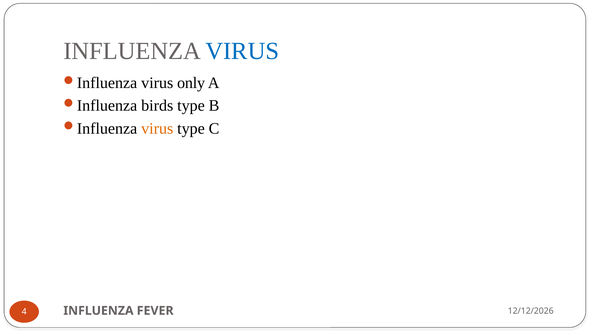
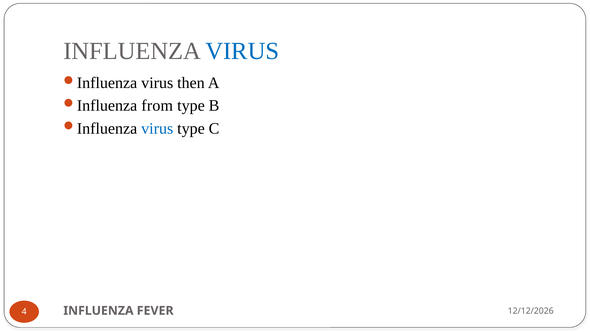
only: only -> then (191, 83)
birds: birds -> from (157, 106)
virus colour: orange -> blue (157, 128)
